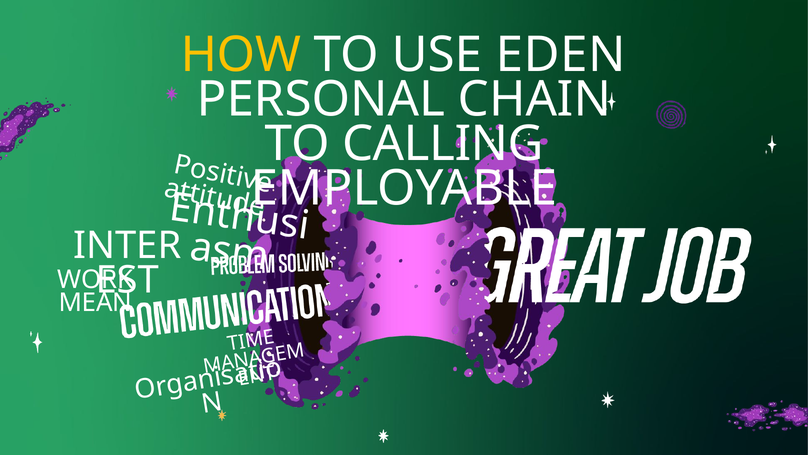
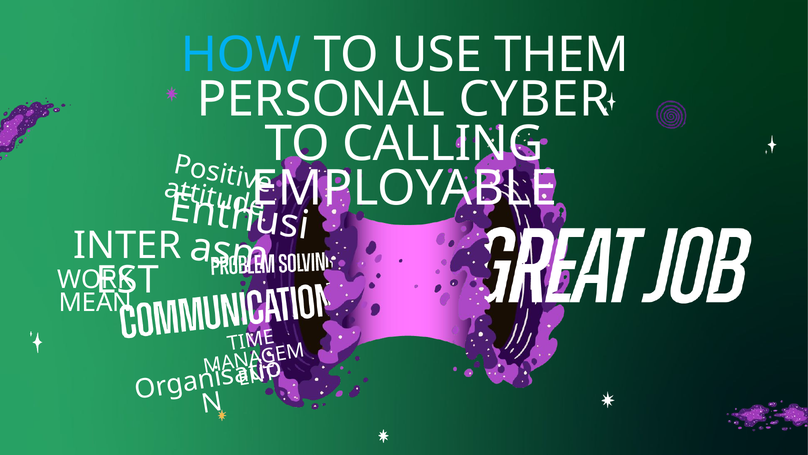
HOW colour: yellow -> light blue (241, 55)
EDEN: EDEN -> THEM (561, 55)
CHAIN: CHAIN -> CYBER (534, 100)
